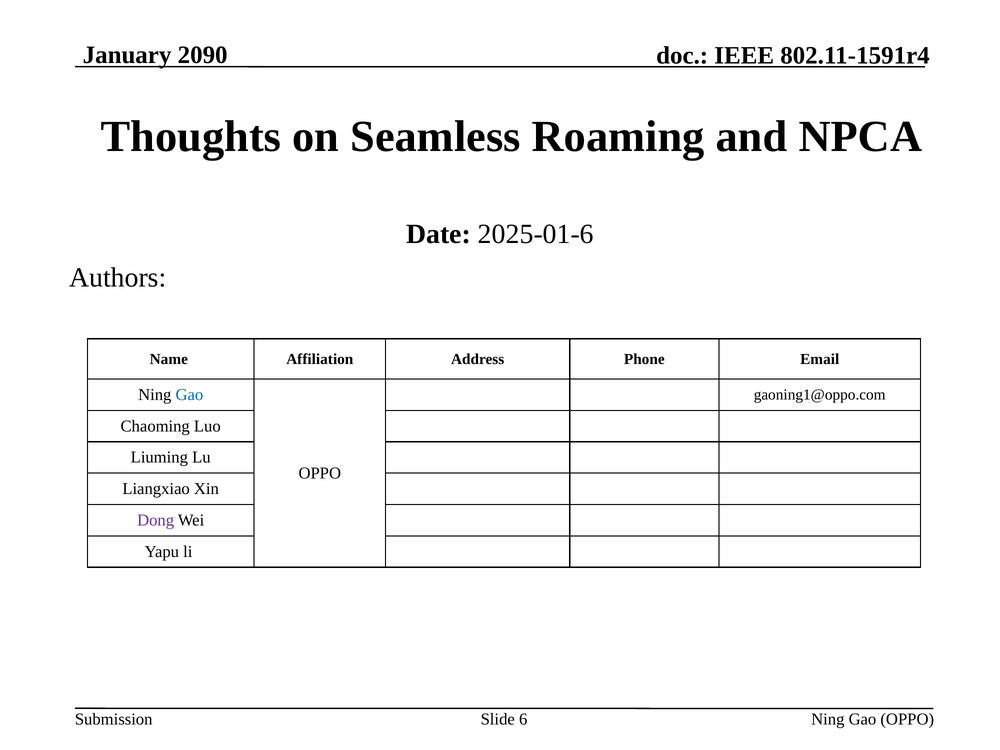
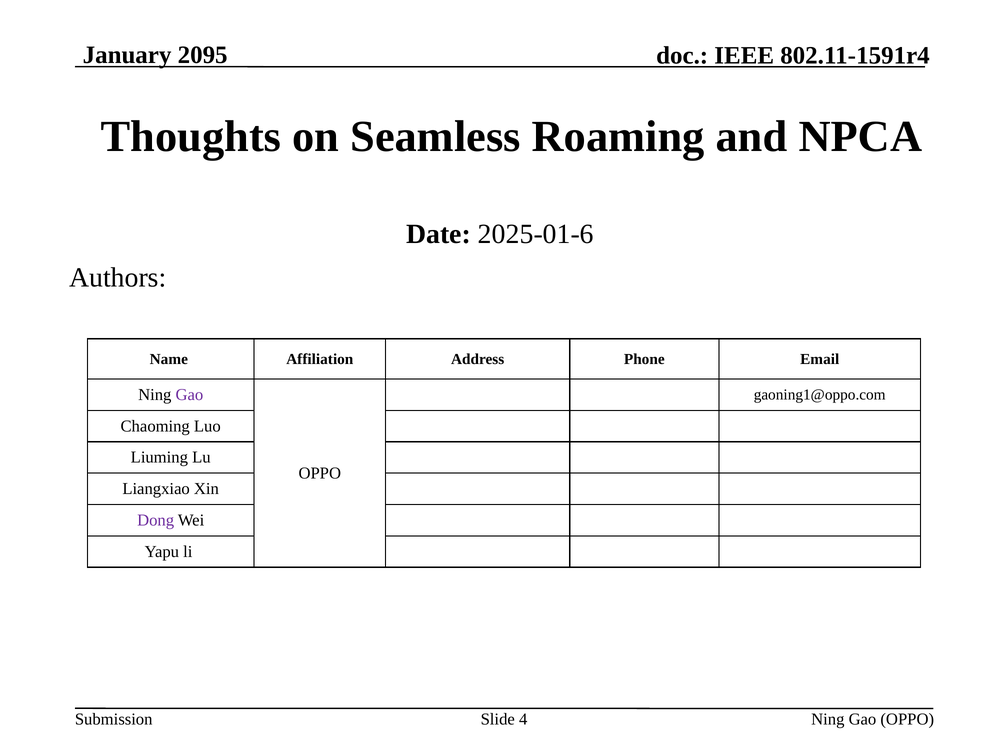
2090: 2090 -> 2095 (203, 55)
Gao colour: blue -> purple (189, 395)
6: 6 -> 4 (523, 719)
